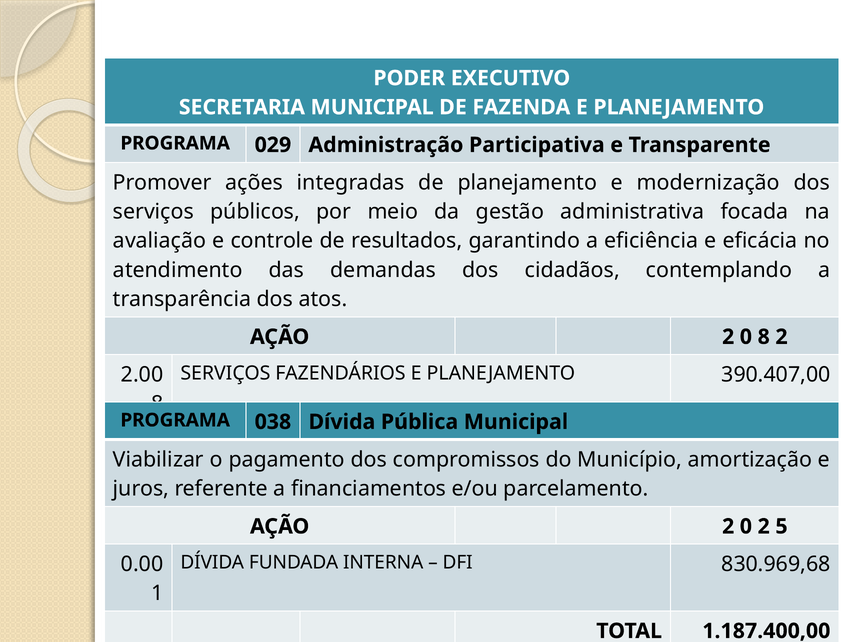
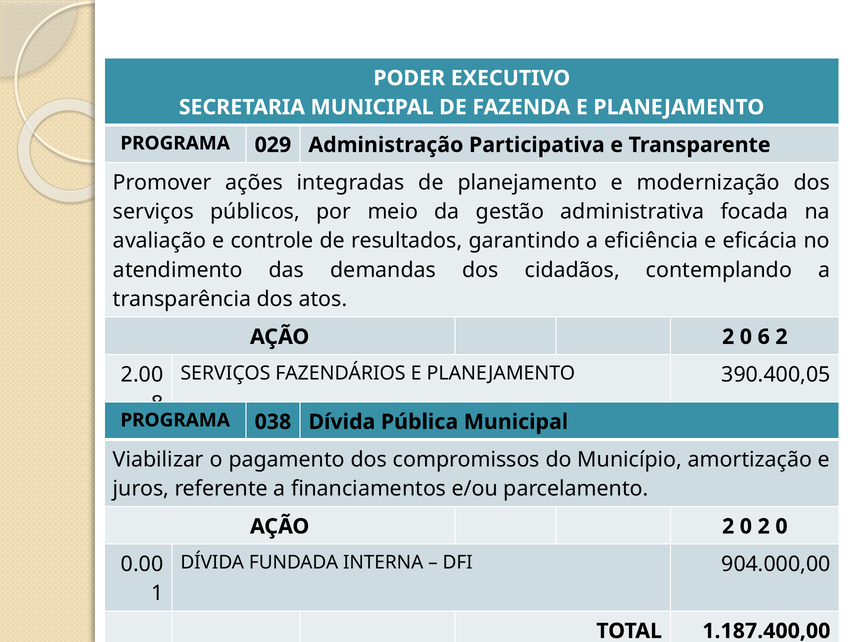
0 8: 8 -> 6 (764, 337)
390.407,00: 390.407,00 -> 390.400,05 (776, 375)
0 2 5: 5 -> 0 (782, 526)
830.969,68: 830.969,68 -> 904.000,00 (776, 564)
